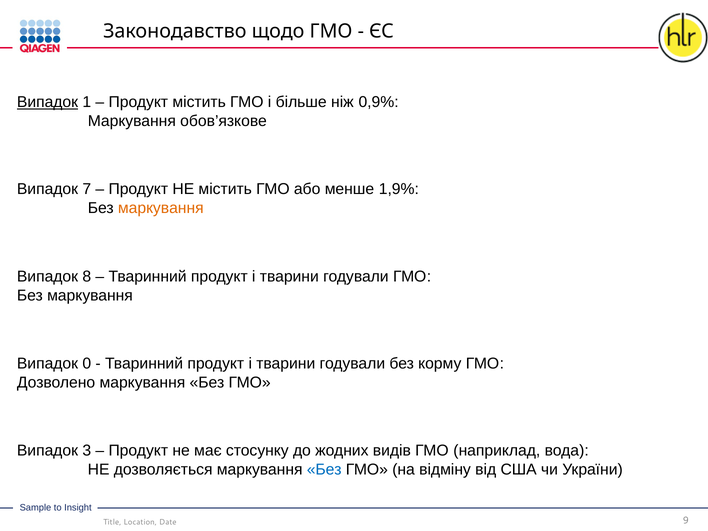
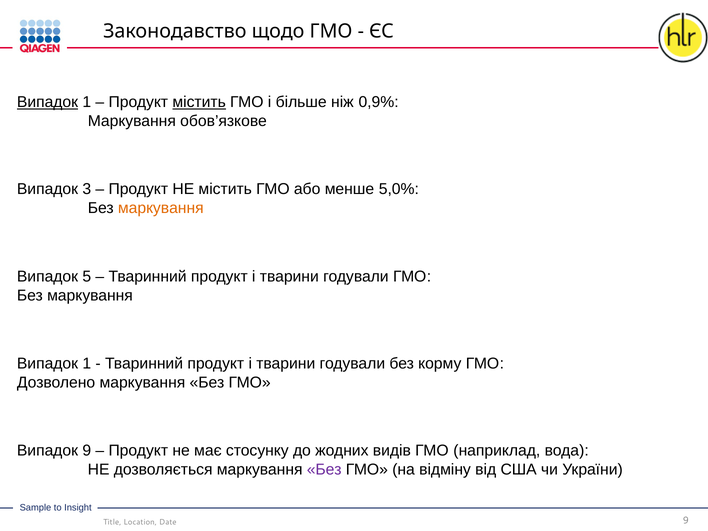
містить underline: none -> present (199, 102)
7: 7 -> 3 (87, 189)
1,9%: 1,9% -> 5,0% (399, 189)
8: 8 -> 5 (87, 276)
0: 0 -> 1 (87, 364)
Випадок 3: 3 -> 9 (87, 451)
Без colour: blue -> purple (324, 470)
